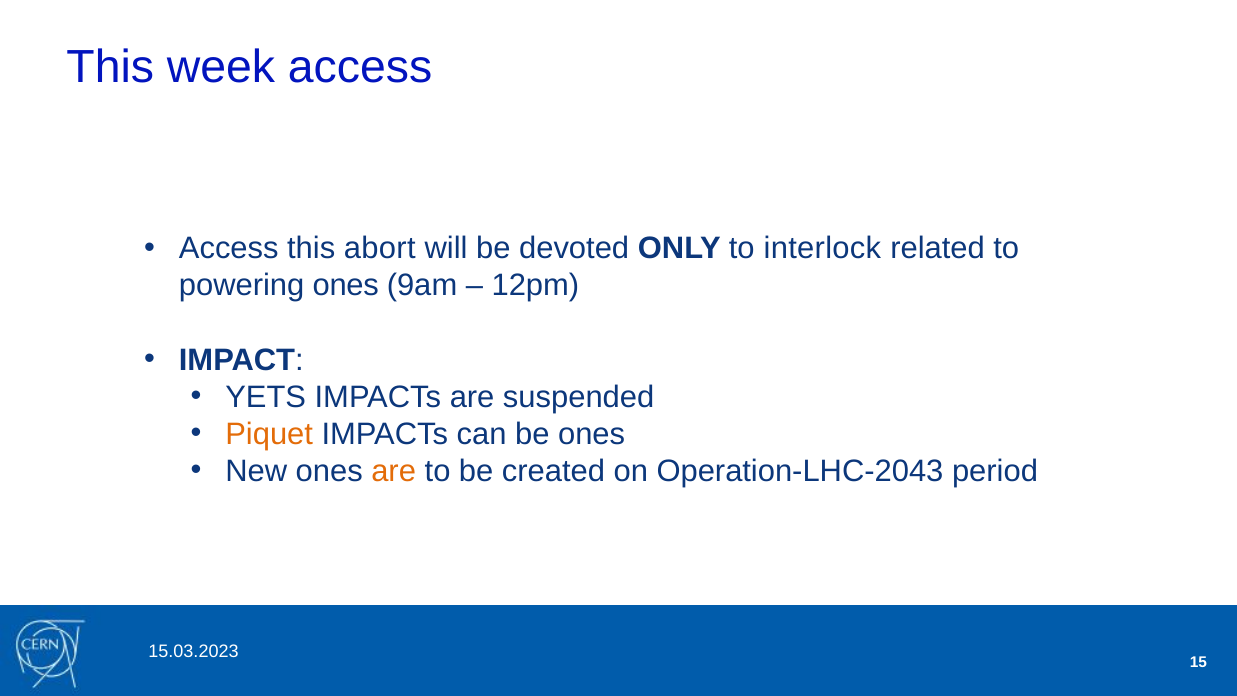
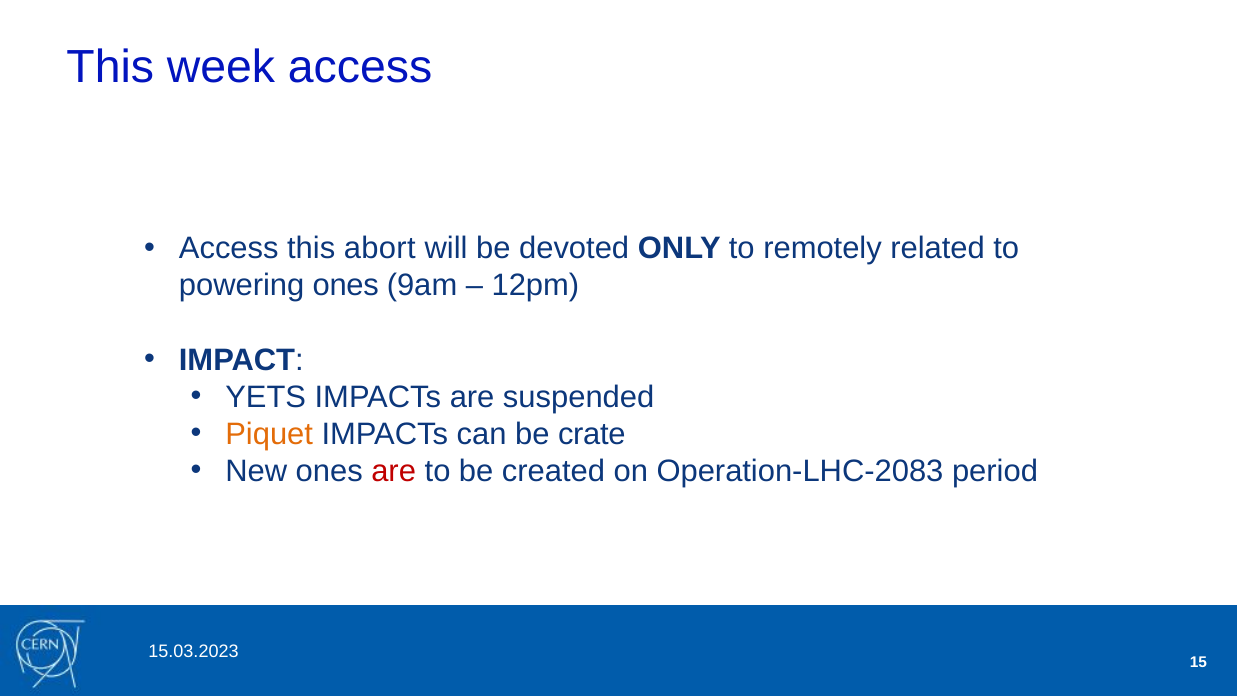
interlock: interlock -> remotely (823, 248)
be ones: ones -> crate (592, 434)
are colour: orange -> red (394, 471)
Operation-LHC-2043: Operation-LHC-2043 -> Operation-LHC-2083 (800, 471)
